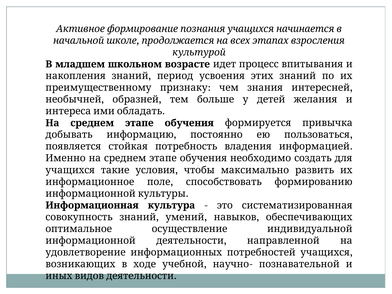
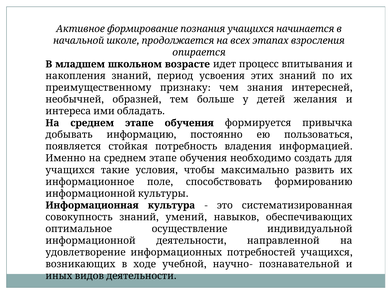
культурой: культурой -> опирается (199, 52)
